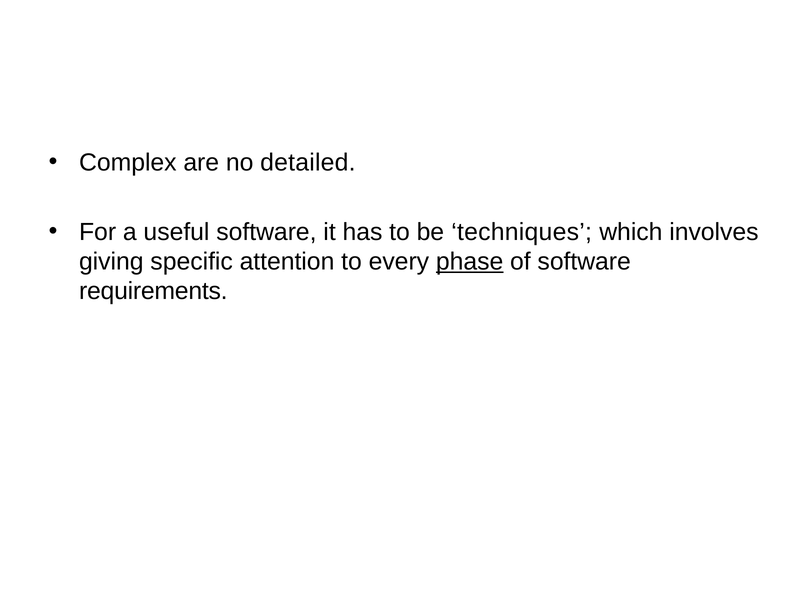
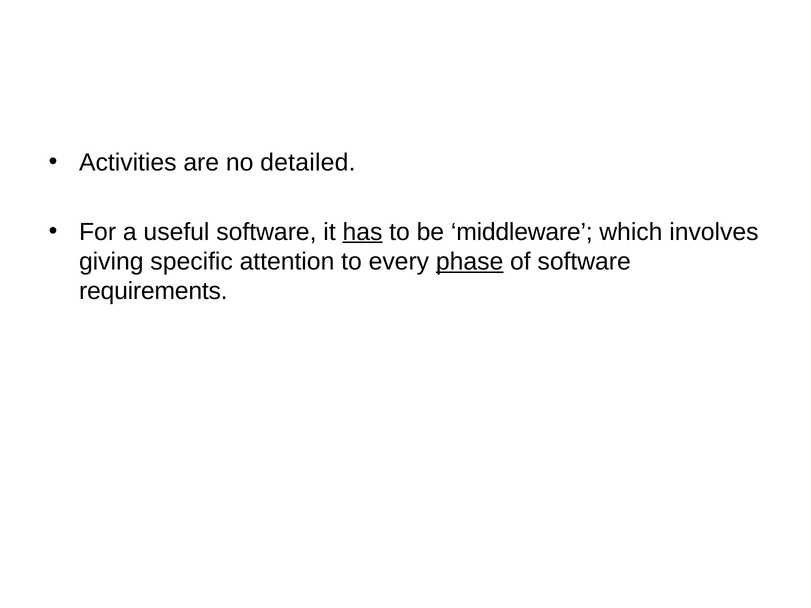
Complex: Complex -> Activities (128, 163)
has underline: none -> present (362, 232)
techniques: techniques -> middleware (522, 232)
